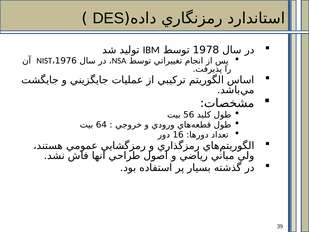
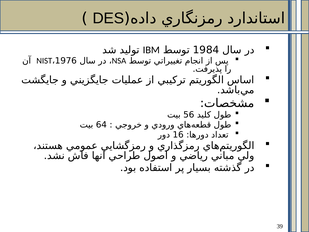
1978: 1978 -> 1984 (206, 50)
